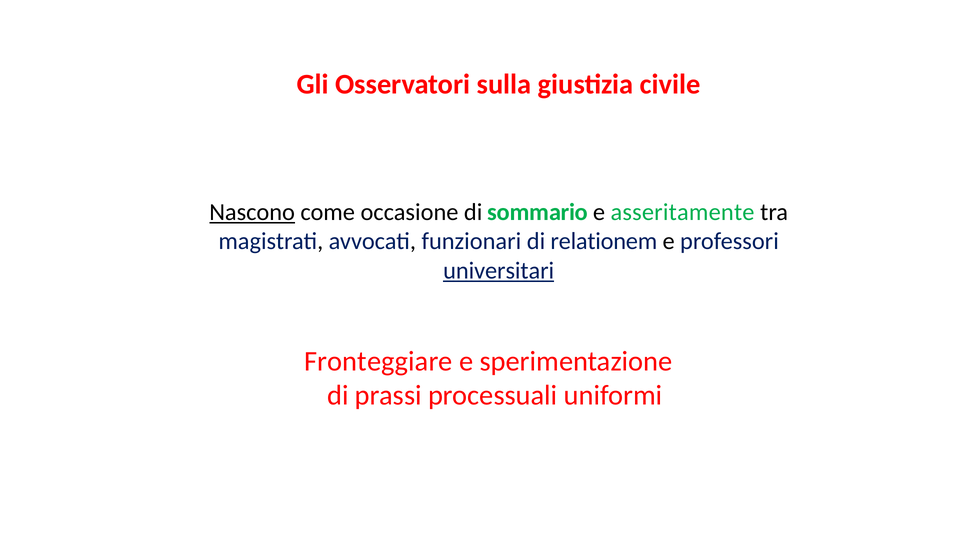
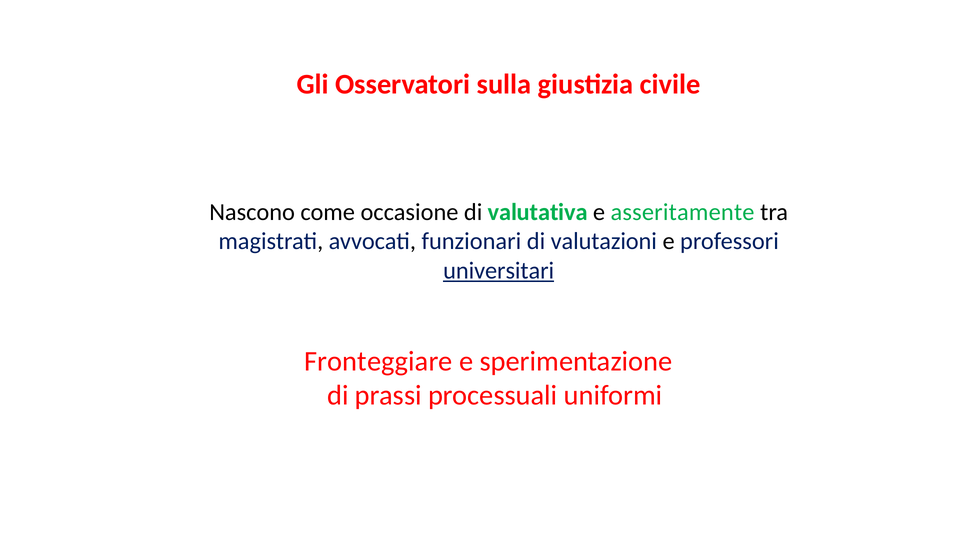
Nascono underline: present -> none (252, 212)
sommario: sommario -> valutativa (538, 212)
relationem: relationem -> valutazioni (604, 241)
